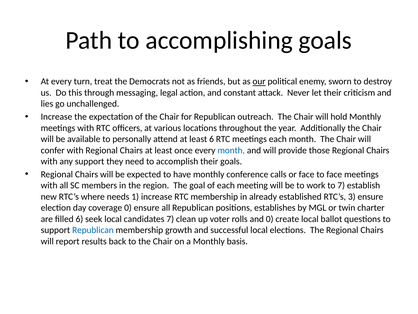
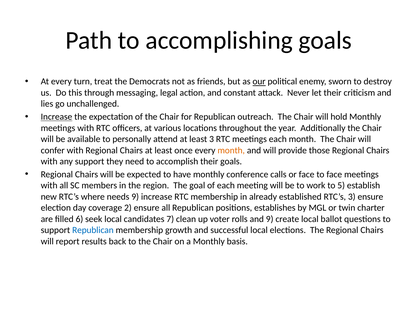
Increase underline: none -> present (57, 117)
least 6: 6 -> 3 (212, 139)
month colour: blue -> orange (231, 150)
to 7: 7 -> 5 (341, 185)
needs 1: 1 -> 9 (135, 196)
coverage 0: 0 -> 2 (128, 208)
and 0: 0 -> 9 (270, 219)
